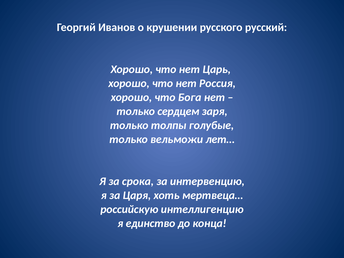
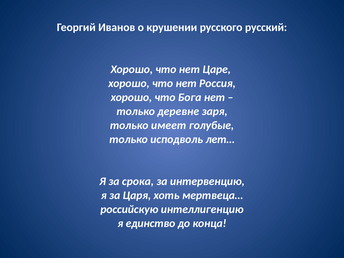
Царь: Царь -> Царе (217, 69)
сердцем: сердцем -> деревне (178, 111)
толпы: толпы -> имеет (169, 125)
вельможи: вельможи -> исподволь (177, 139)
